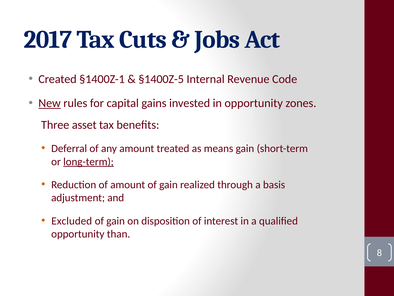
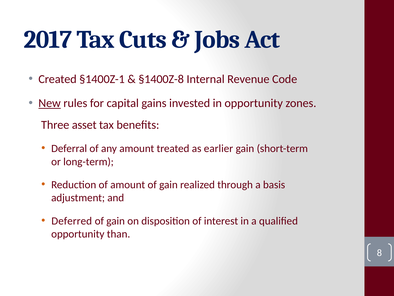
§1400Z-5: §1400Z-5 -> §1400Z-8 (161, 79)
means: means -> earlier (218, 148)
long-term underline: present -> none (88, 161)
Excluded: Excluded -> Deferred (72, 221)
